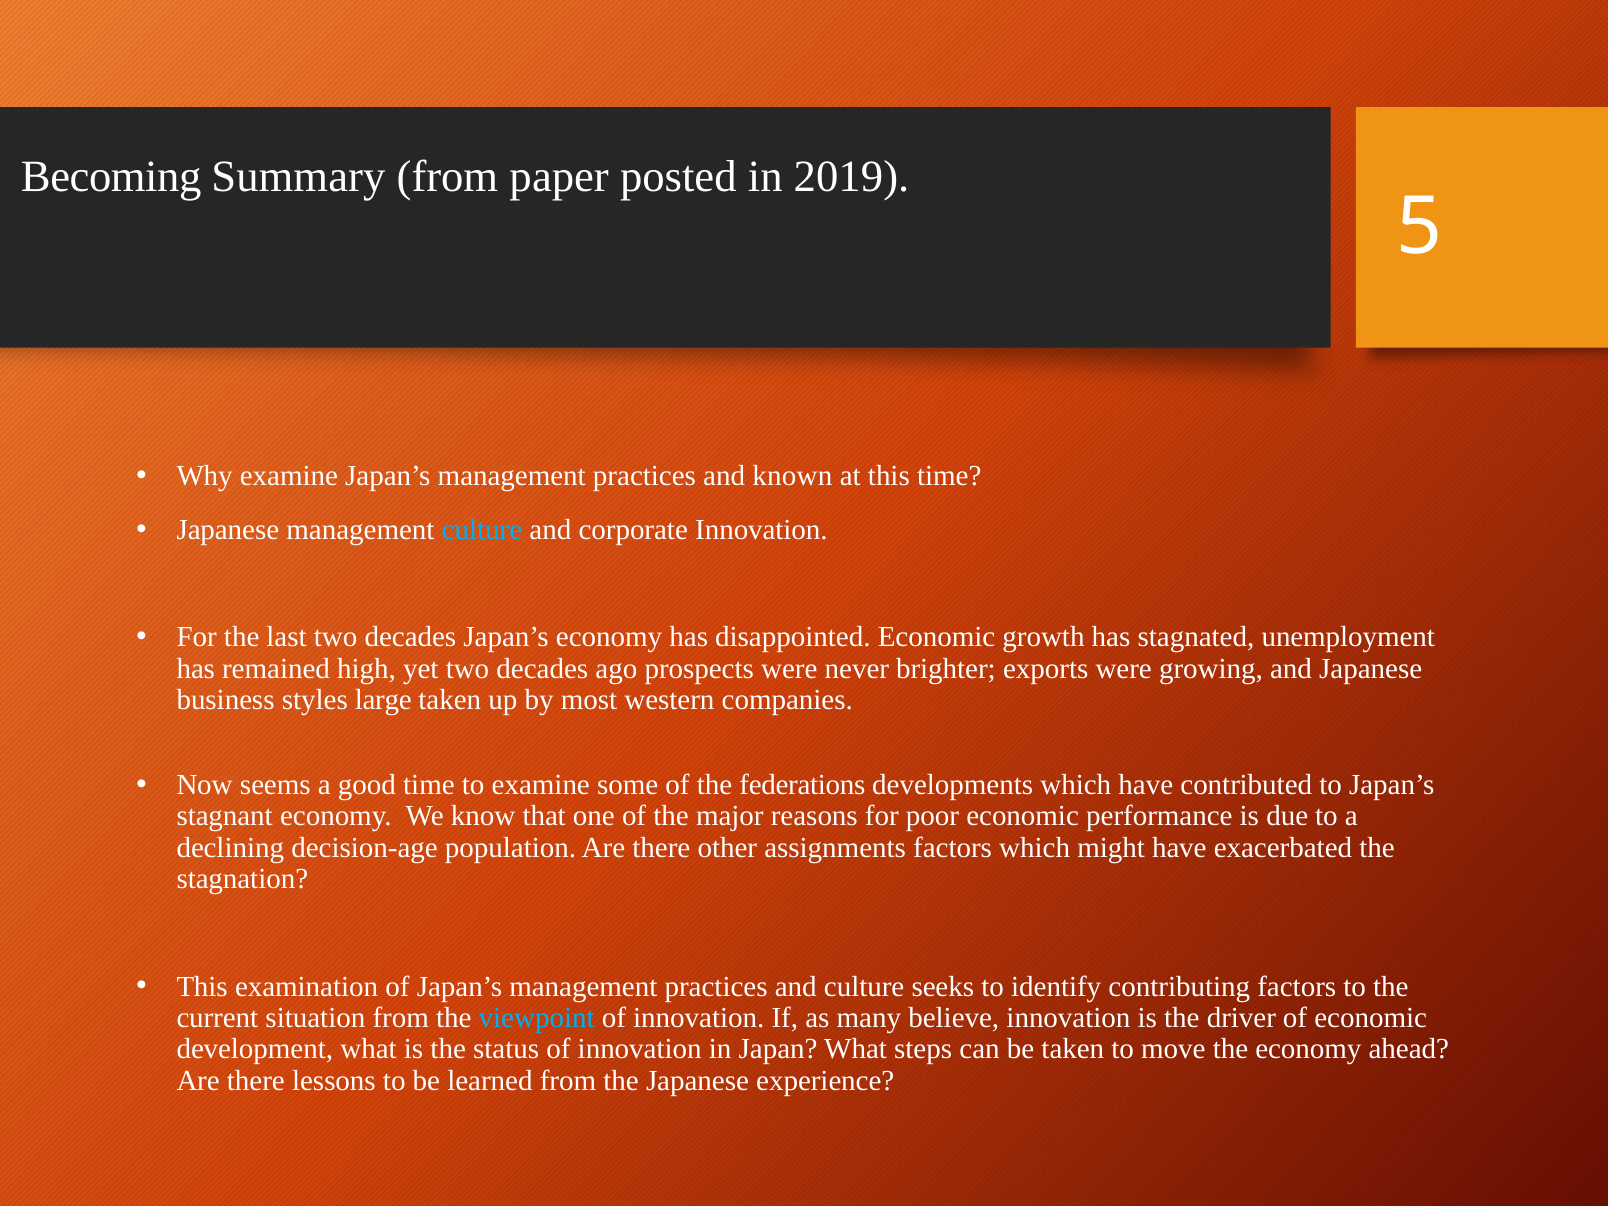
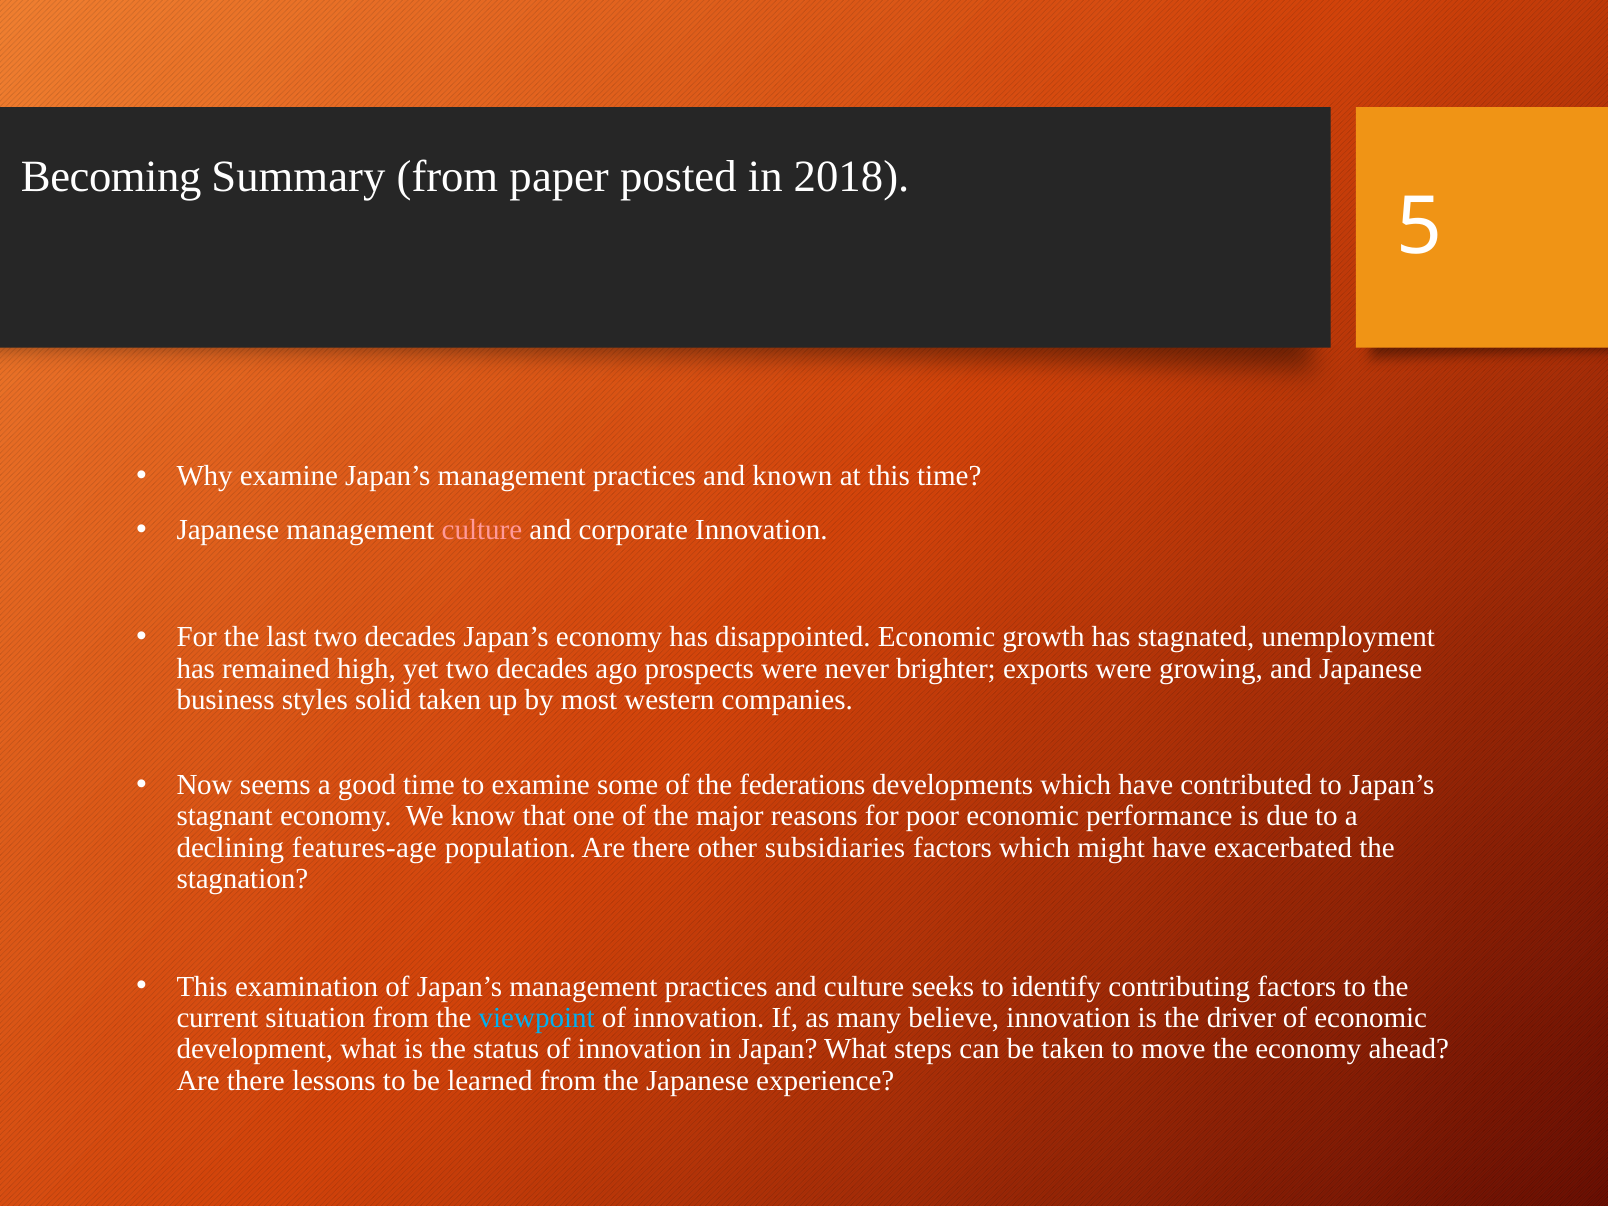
2019: 2019 -> 2018 (852, 177)
culture colour: light blue -> pink (482, 530)
large: large -> solid (383, 700)
decision-age: decision-age -> features-age (364, 848)
assignments: assignments -> subsidiaries (835, 848)
